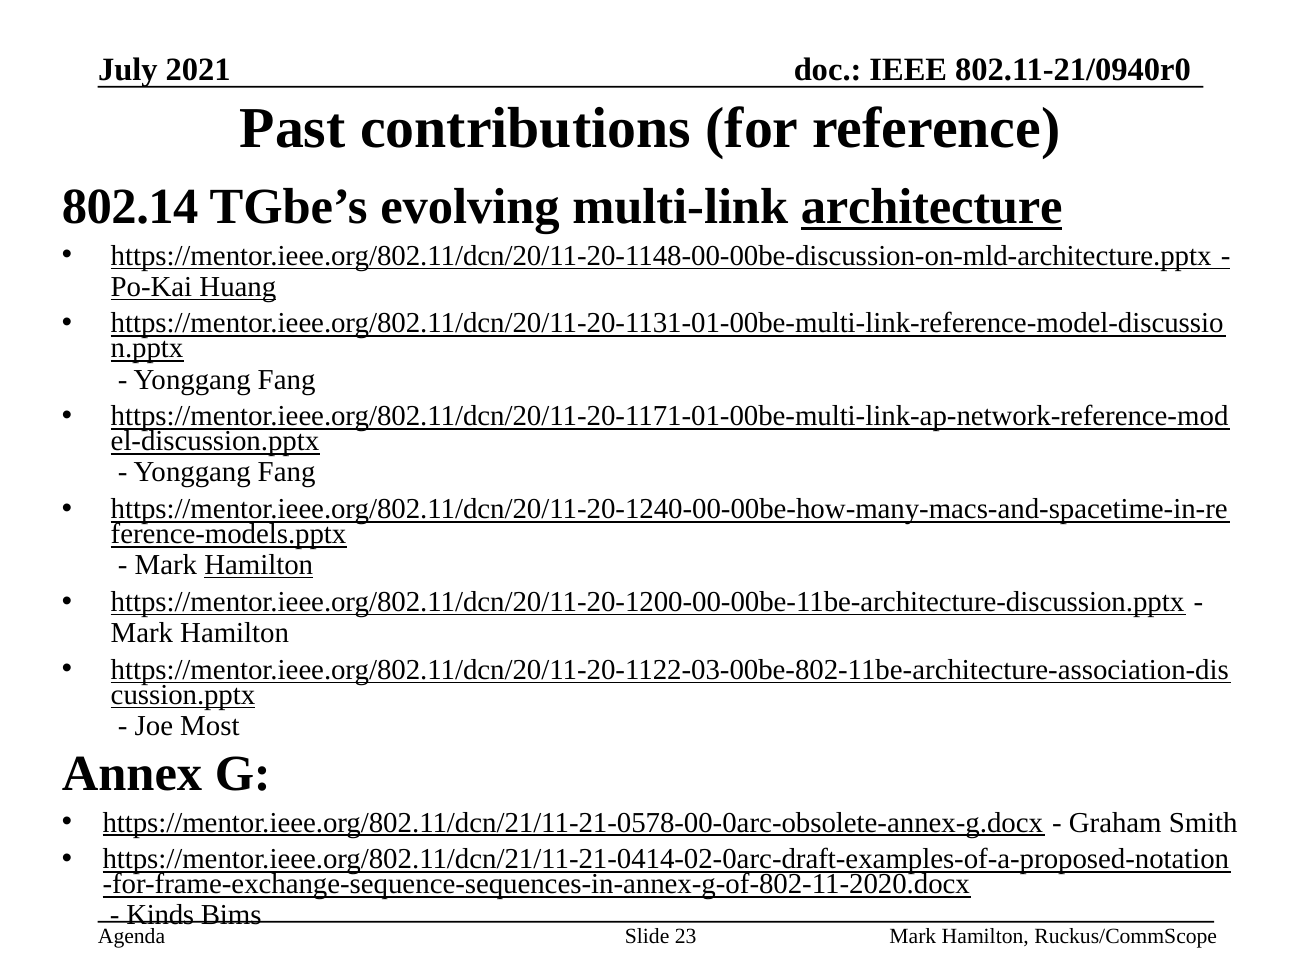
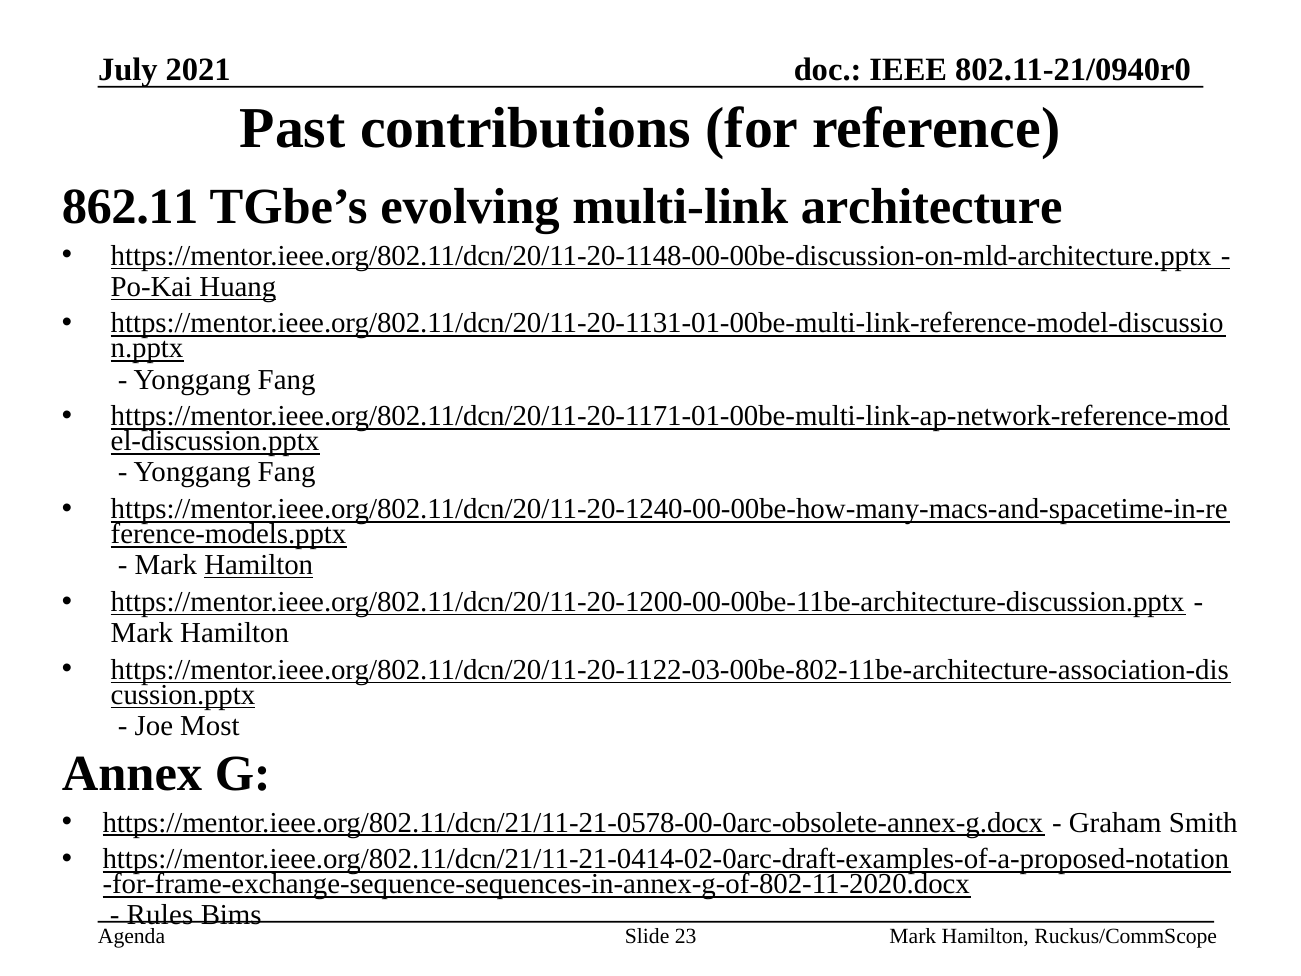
802.14: 802.14 -> 862.11 (130, 207)
architecture underline: present -> none (932, 207)
Kinds: Kinds -> Rules (160, 915)
